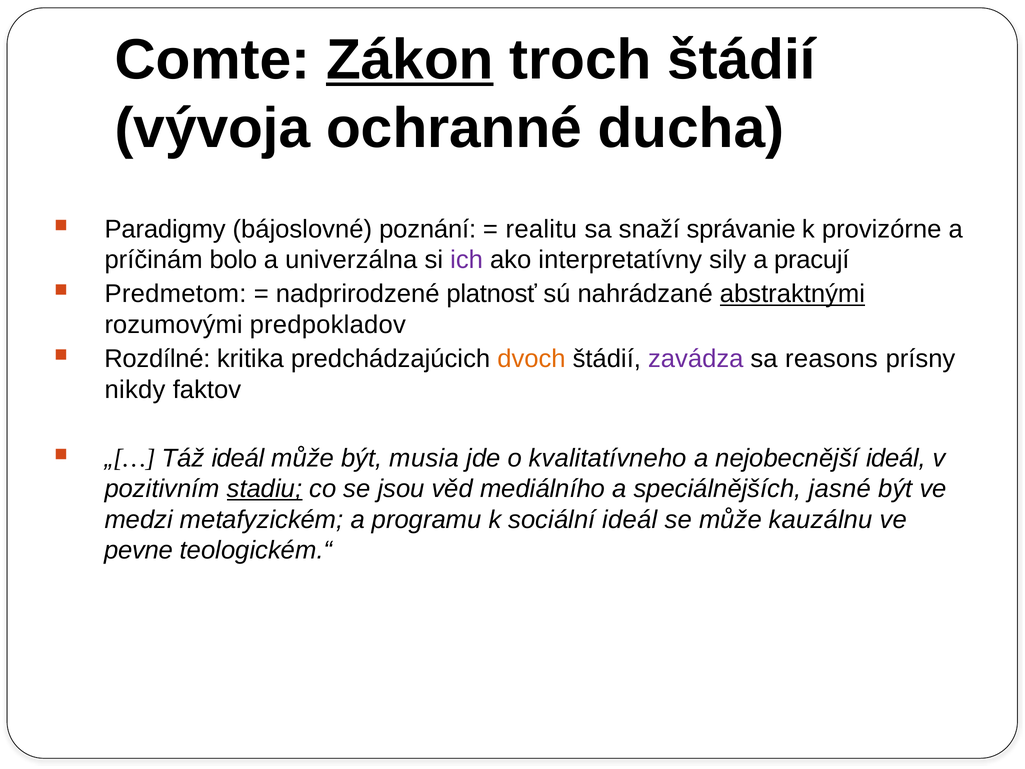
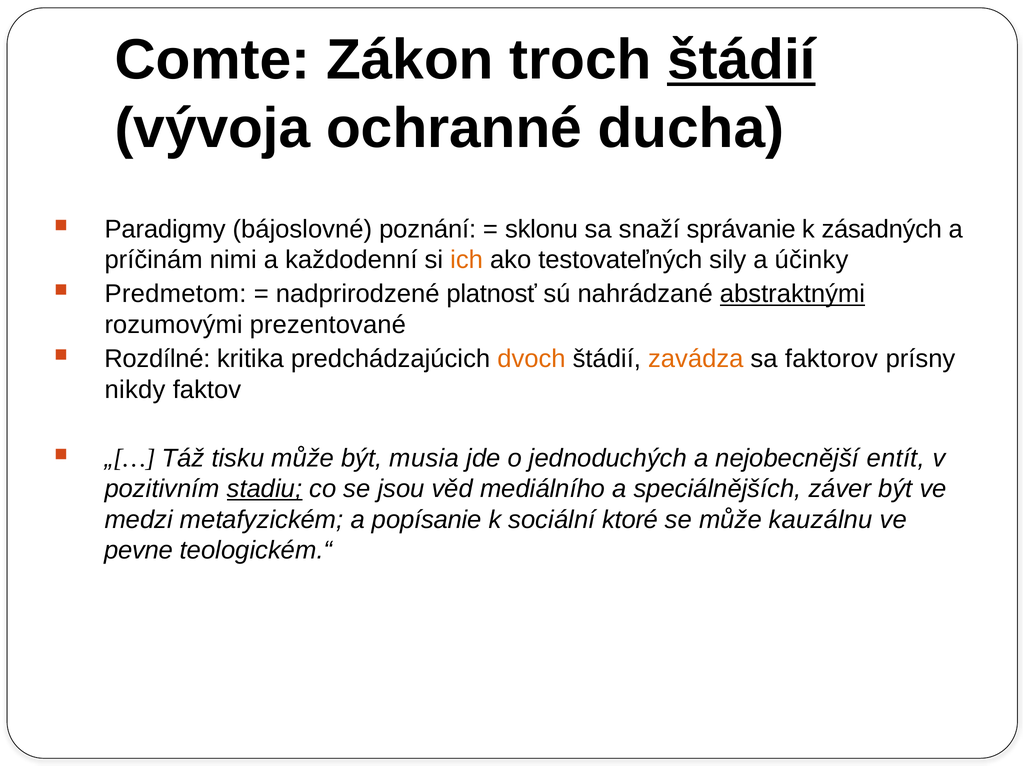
Zákon underline: present -> none (410, 60)
štádií underline: none -> present (741, 60)
realitu: realitu -> sklonu (541, 229)
provizórne: provizórne -> zásadných (882, 229)
bolo: bolo -> nimi (233, 260)
univerzálna: univerzálna -> každodenní (351, 260)
ich colour: purple -> orange (467, 260)
interpretatívny: interpretatívny -> testovateľných (620, 260)
pracují: pracují -> účinky (812, 260)
predpokladov: predpokladov -> prezentované (328, 325)
zavádza colour: purple -> orange (696, 359)
reasons: reasons -> faktorov (831, 359)
Táž ideál: ideál -> tisku (238, 458)
kvalitatívneho: kvalitatívneho -> jednoduchých (608, 458)
nejobecnější ideál: ideál -> entít (896, 458)
jasné: jasné -> záver (840, 489)
programu: programu -> popísanie (427, 519)
sociální ideál: ideál -> ktoré (630, 519)
